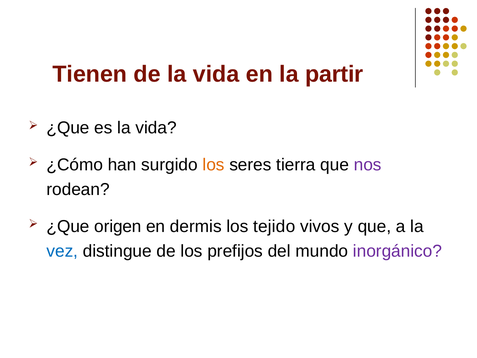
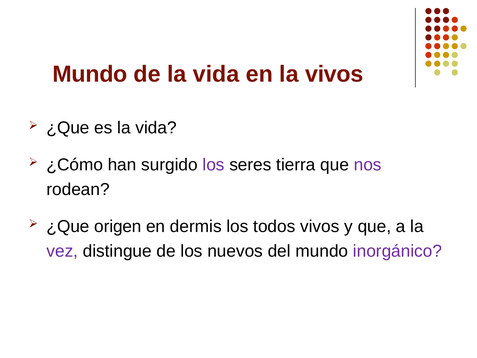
Tienen: Tienen -> Mundo (90, 74)
la partir: partir -> vivos (334, 74)
los colour: orange -> purple (214, 165)
tejido: tejido -> todos (274, 226)
vez colour: blue -> purple (62, 251)
prefijos: prefijos -> nuevos (235, 251)
